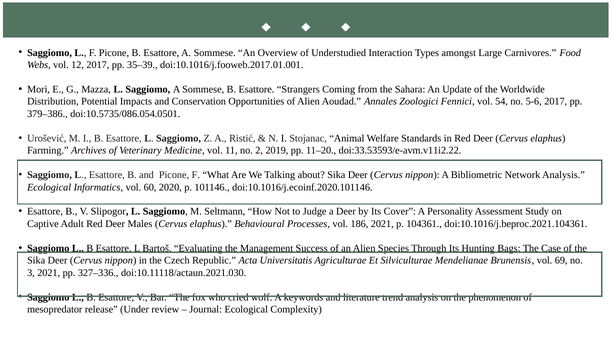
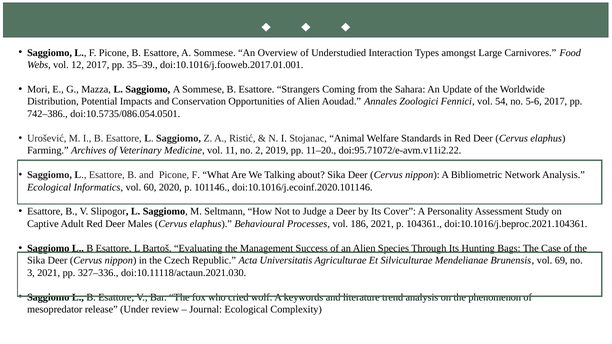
379–386: 379–386 -> 742–386 (47, 114)
doi:33.53593/e-avm.v11i2.22: doi:33.53593/e-avm.v11i2.22 -> doi:95.71072/e-avm.v11i2.22 (400, 151)
